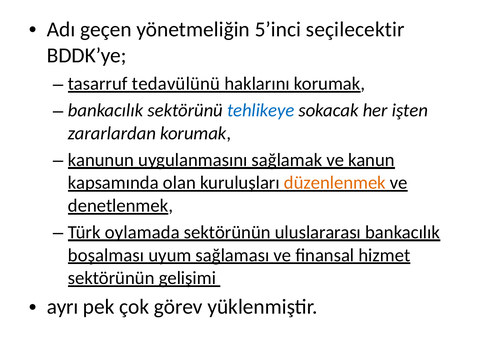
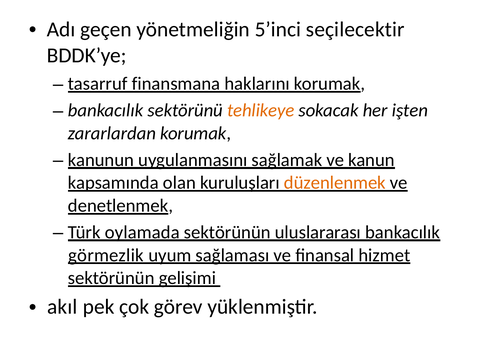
tedavülünü: tedavülünü -> finansmana (176, 84)
tehlikeye colour: blue -> orange (261, 110)
boşalması: boşalması -> görmezlik (106, 255)
ayrı: ayrı -> akıl (62, 307)
